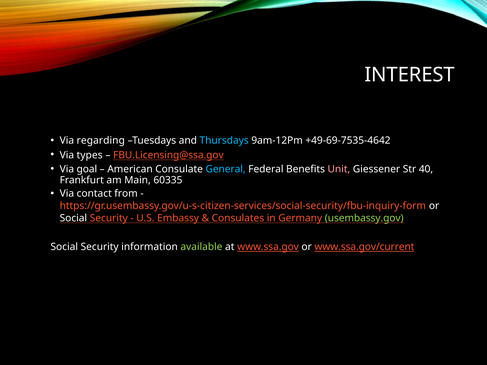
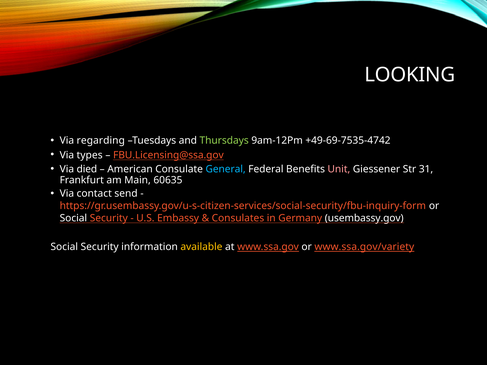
INTEREST: INTEREST -> LOOKING (410, 75)
Thursdays colour: light blue -> light green (224, 141)
+49-69-7535-4642: +49-69-7535-4642 -> +49-69-7535-4742 (348, 141)
goal: goal -> died (87, 169)
40: 40 -> 31 (426, 169)
60335: 60335 -> 60635 (168, 180)
from: from -> send (126, 194)
usembassy.gov colour: light green -> white (364, 218)
available colour: light green -> yellow (201, 247)
www.ssa.gov/current: www.ssa.gov/current -> www.ssa.gov/variety (364, 247)
